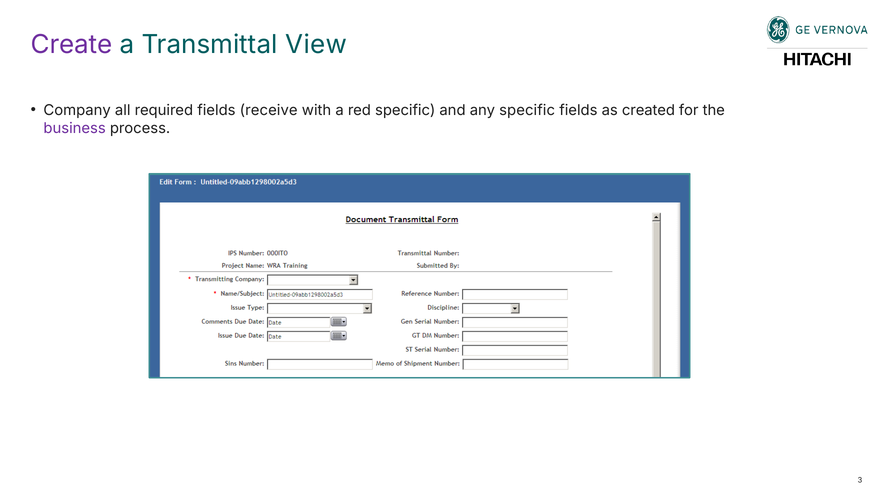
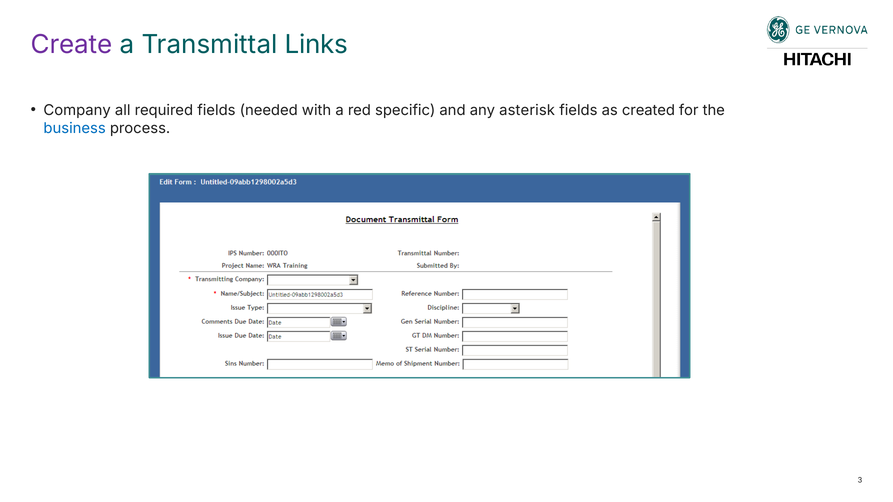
View: View -> Links (316, 45)
receive: receive -> needed (269, 110)
any specific: specific -> asterisk (527, 110)
business colour: purple -> blue (75, 128)
